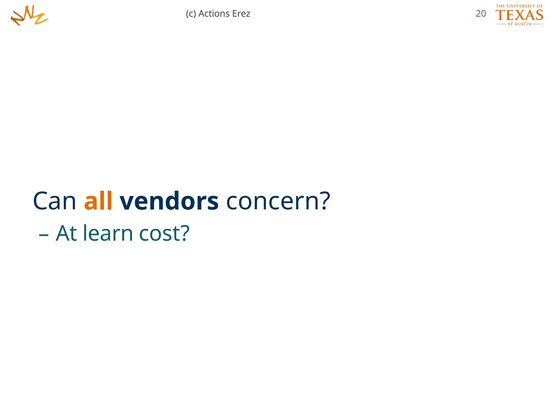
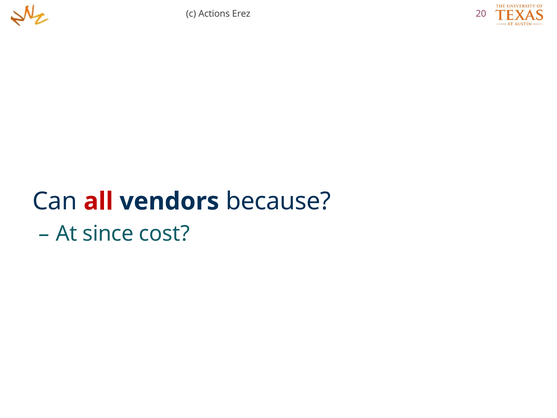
all colour: orange -> red (98, 201)
concern: concern -> because (278, 201)
learn: learn -> since (108, 233)
